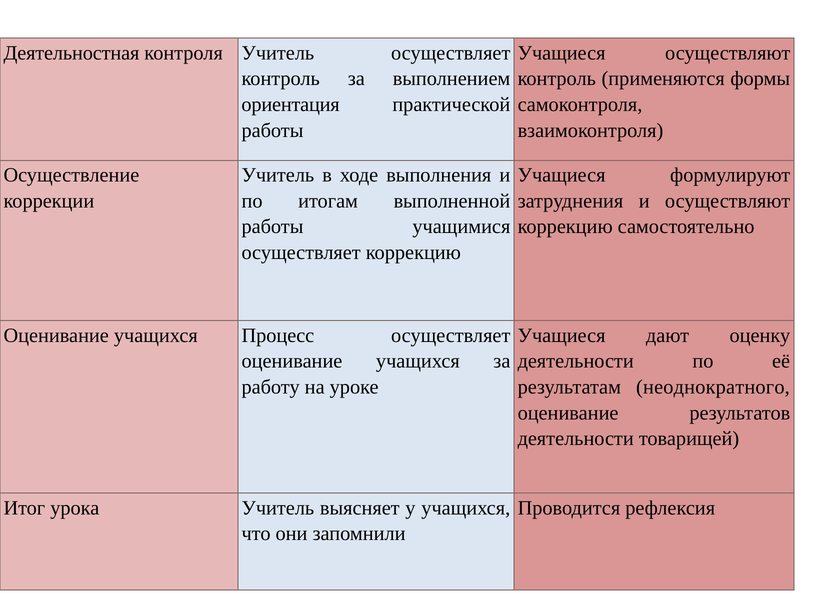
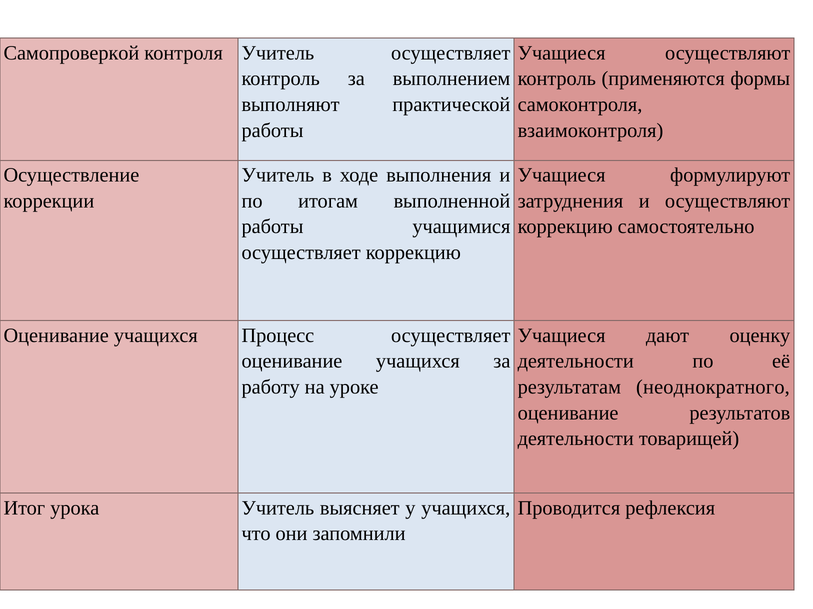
Деятельностная: Деятельностная -> Самопроверкой (71, 53)
ориентация: ориентация -> выполняют (291, 105)
